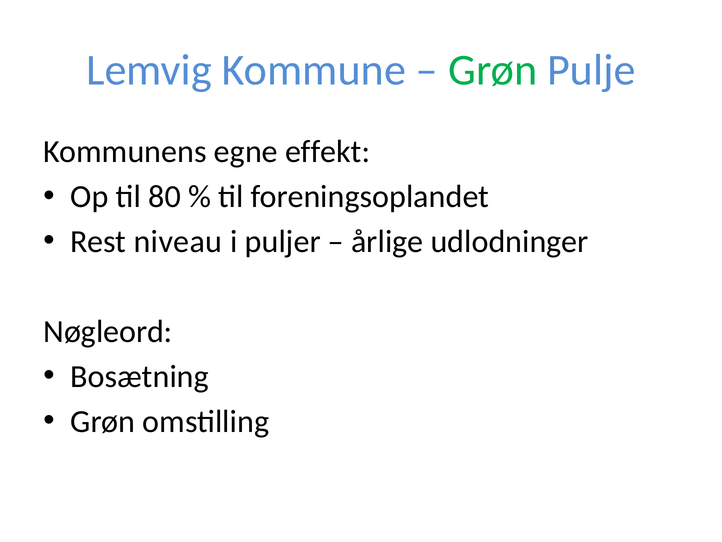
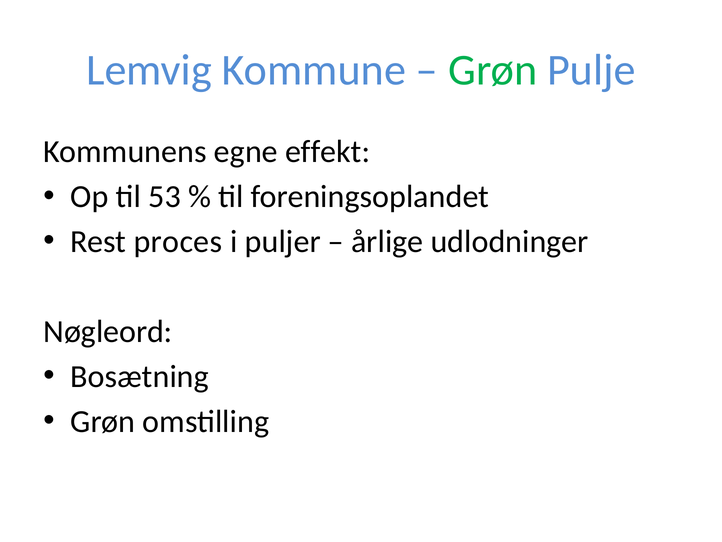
80: 80 -> 53 (164, 196)
niveau: niveau -> proces (178, 241)
